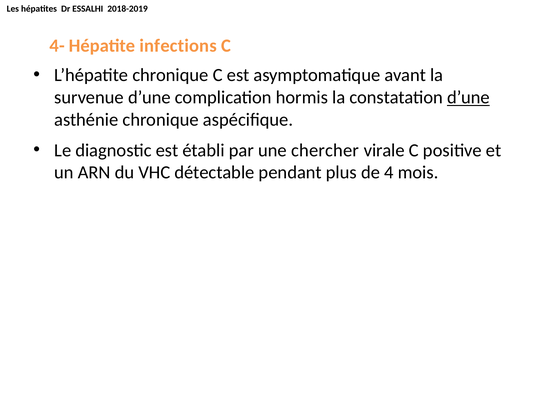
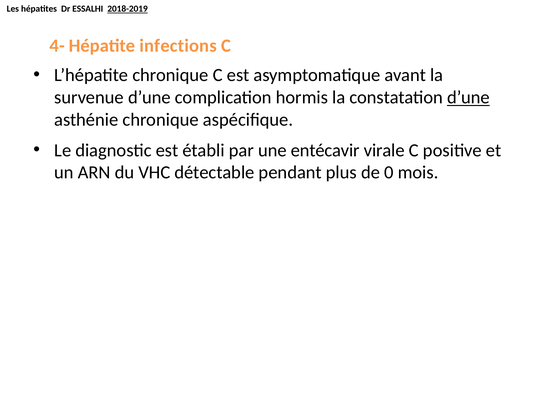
2018-2019 underline: none -> present (128, 9)
chercher: chercher -> entécavir (325, 150)
4: 4 -> 0 (389, 172)
